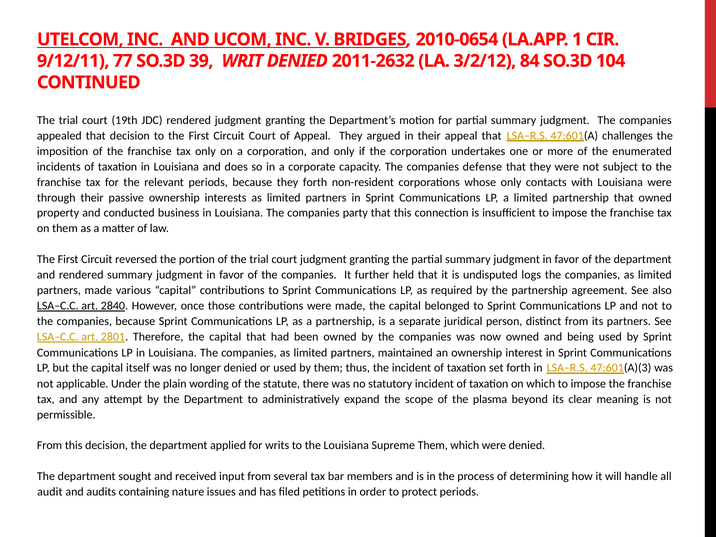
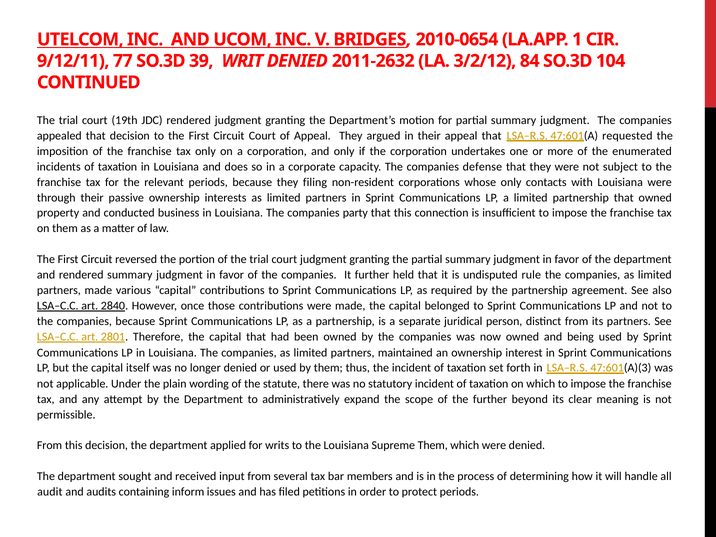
challenges: challenges -> requested (627, 136)
they forth: forth -> filing (315, 182)
logs: logs -> rule (531, 275)
the plasma: plasma -> further (490, 399)
nature: nature -> inform (188, 492)
